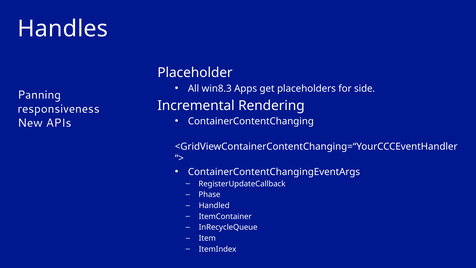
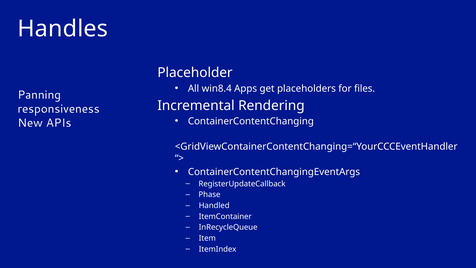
win8.3: win8.3 -> win8.4 (217, 88)
side: side -> files (365, 88)
